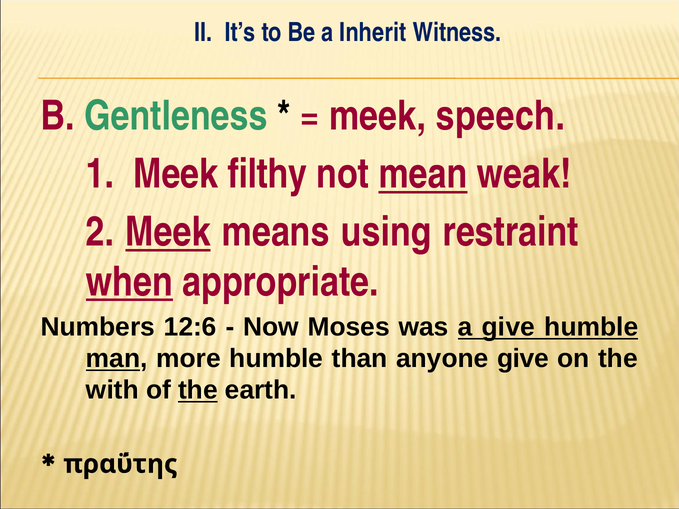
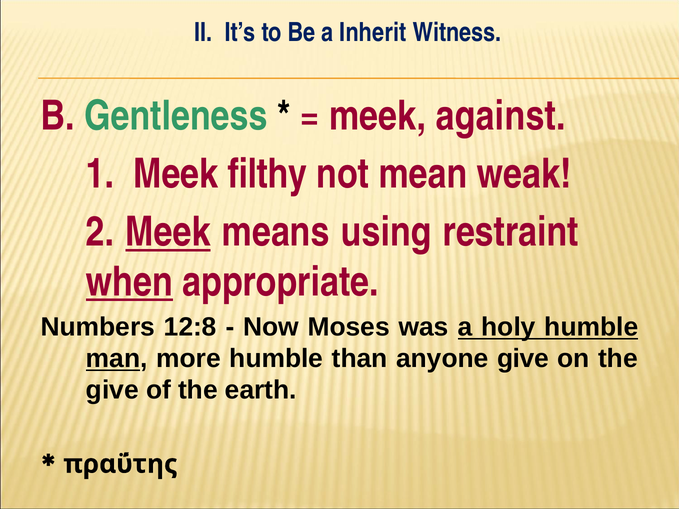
speech: speech -> against (501, 116)
mean underline: present -> none (423, 174)
12:6: 12:6 -> 12:8 (190, 327)
a give: give -> holy (509, 327)
with: with -> give (112, 390)
the underline: present -> none (198, 390)
